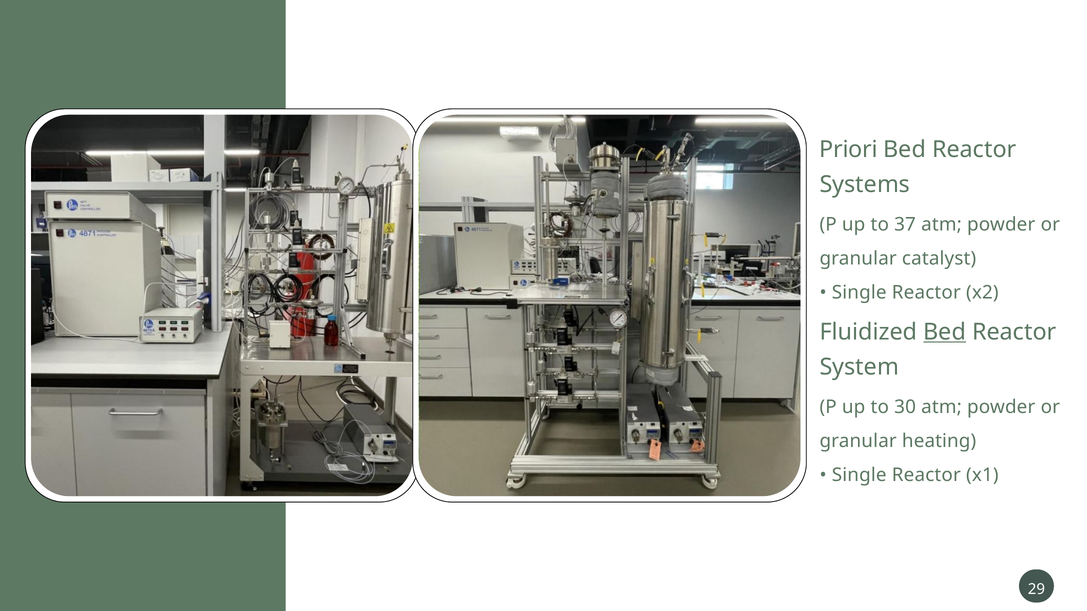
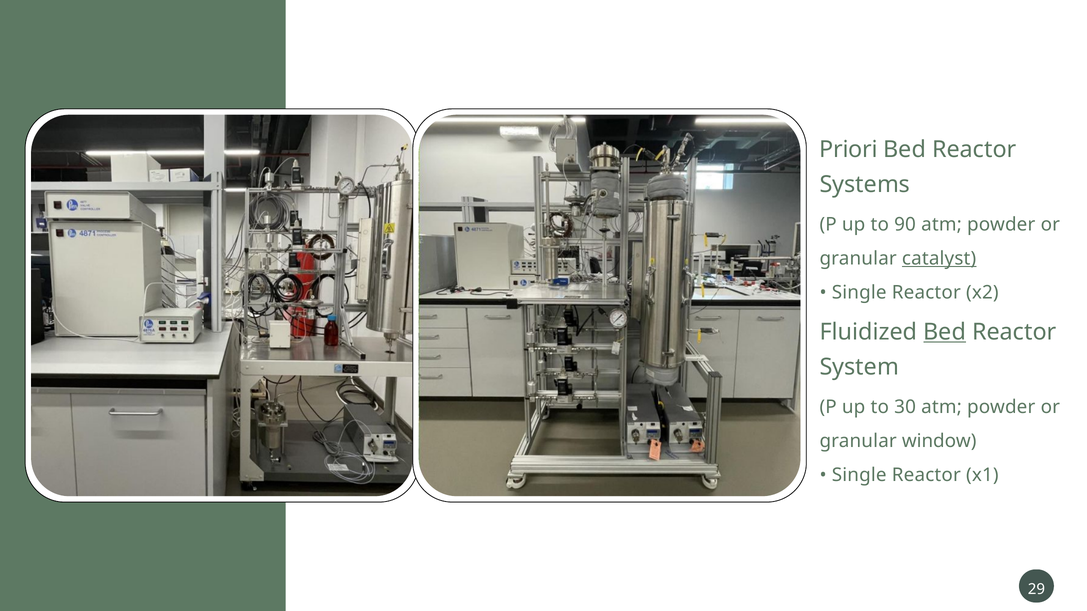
37: 37 -> 90 (905, 225)
catalyst underline: none -> present (939, 259)
heating: heating -> window (939, 441)
